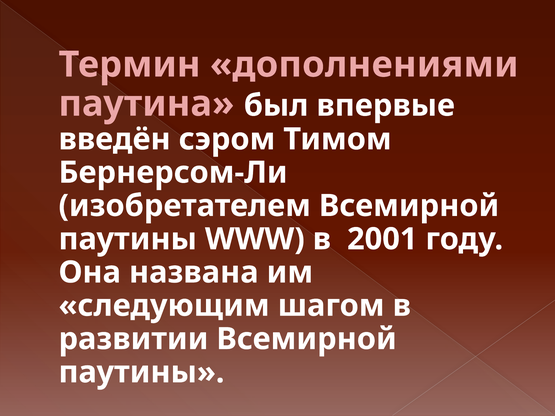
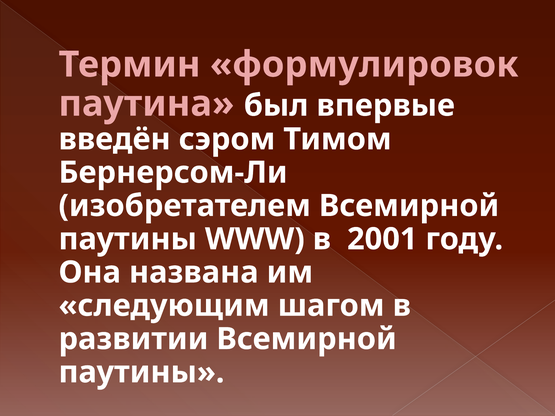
дополнениями: дополнениями -> формулировок (364, 65)
